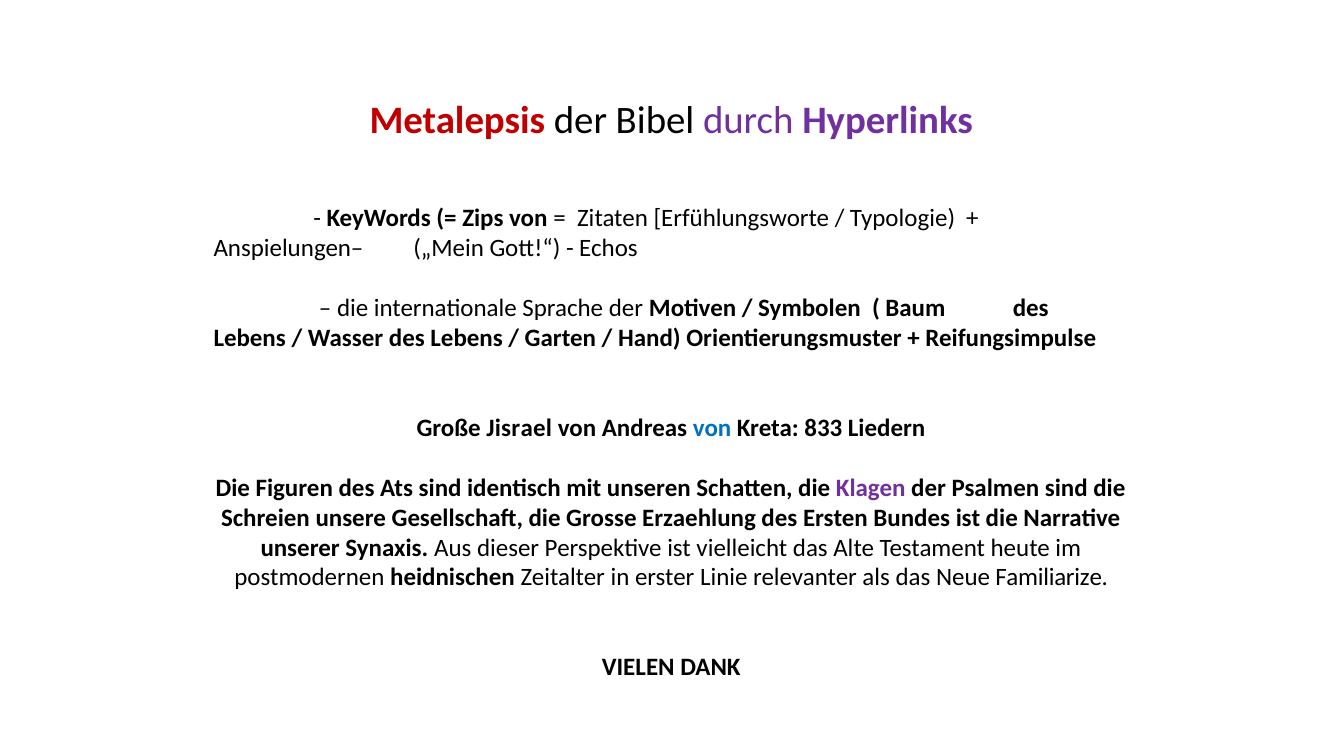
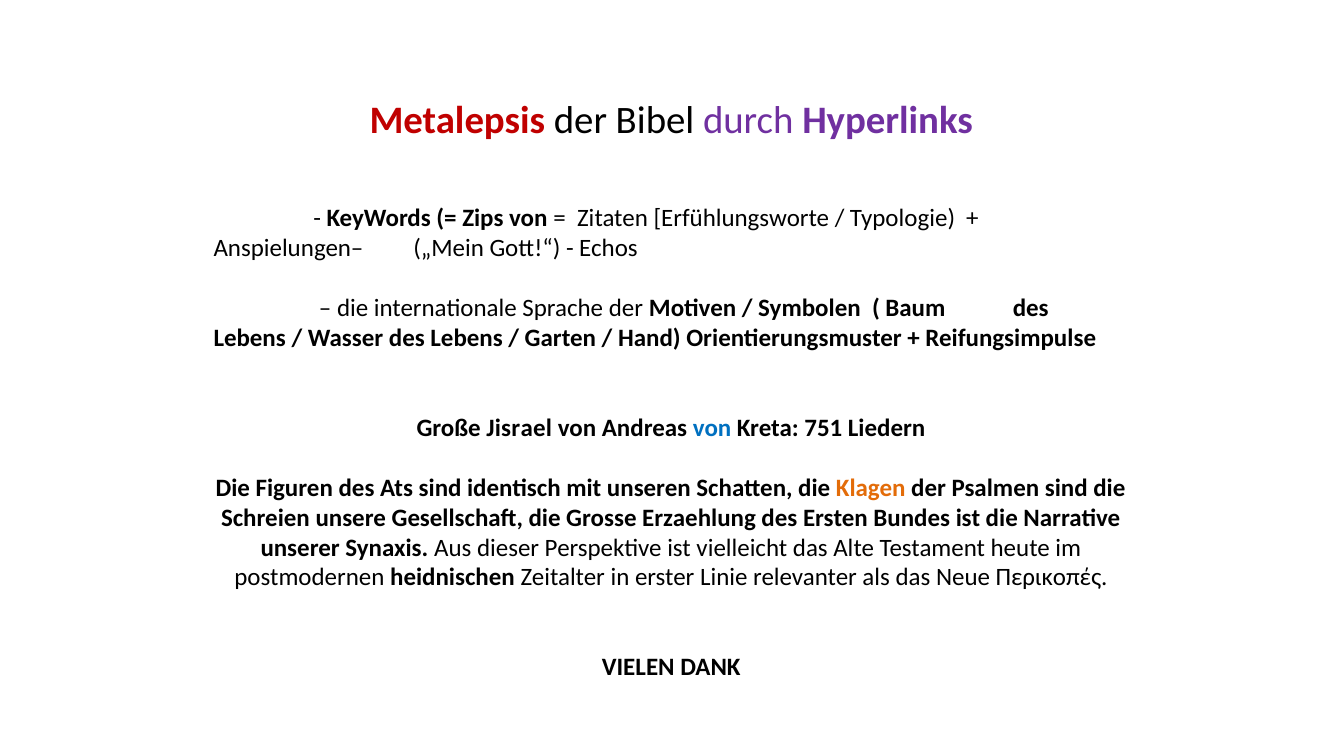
833: 833 -> 751 (823, 428)
Klagen colour: purple -> orange (871, 488)
Familiarize: Familiarize -> Περικοπές (1052, 578)
